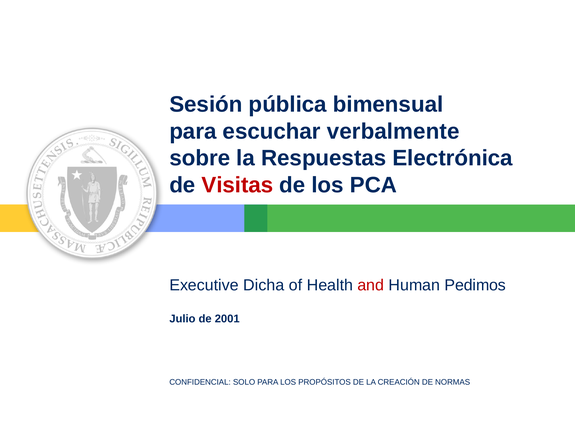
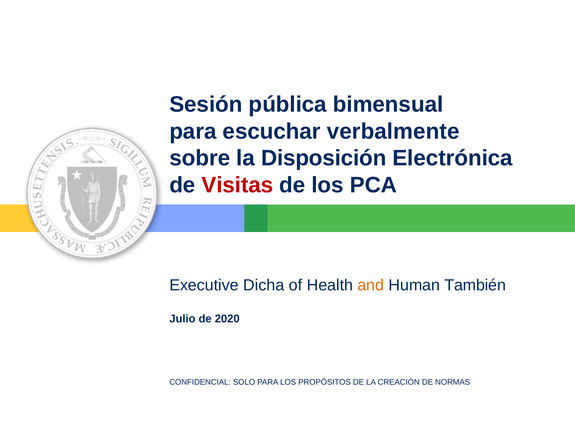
Respuestas: Respuestas -> Disposición (324, 158)
and colour: red -> orange (371, 285)
Pedimos: Pedimos -> También (475, 285)
2001: 2001 -> 2020 (227, 318)
